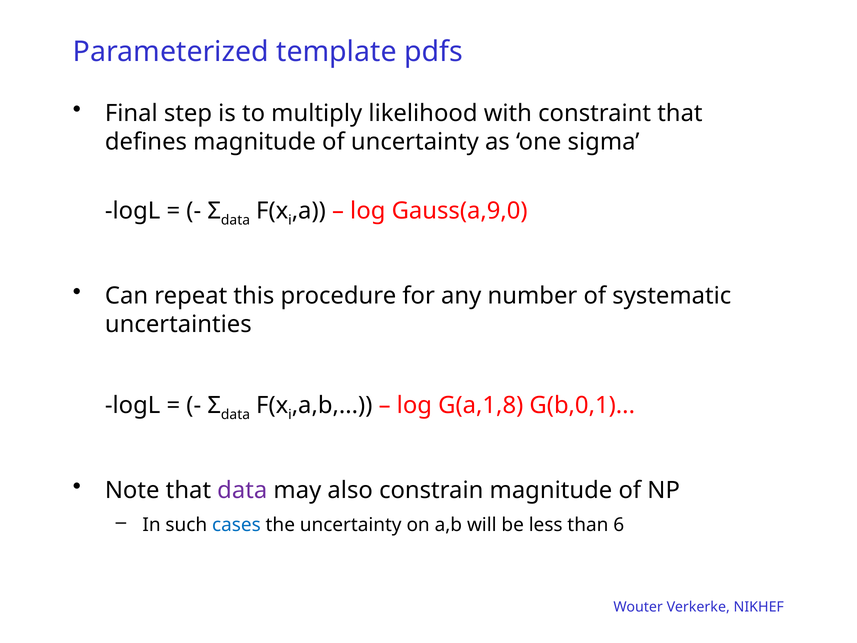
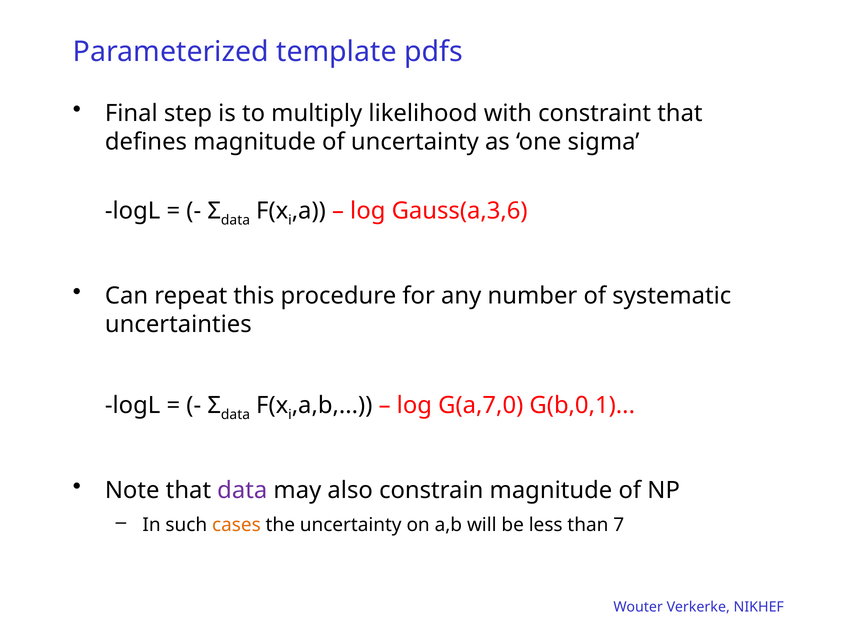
Gauss(a,9,0: Gauss(a,9,0 -> Gauss(a,3,6 (460, 211)
G(a,1,8: G(a,1,8 -> G(a,7,0 (481, 405)
cases colour: blue -> orange (236, 525)
6: 6 -> 7 (619, 525)
